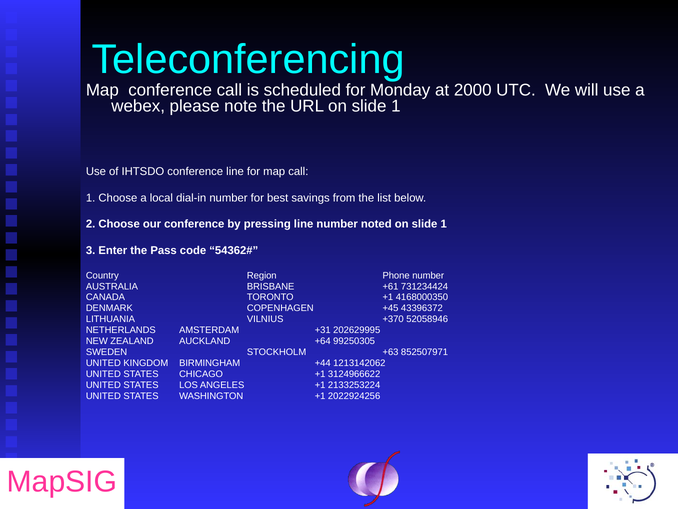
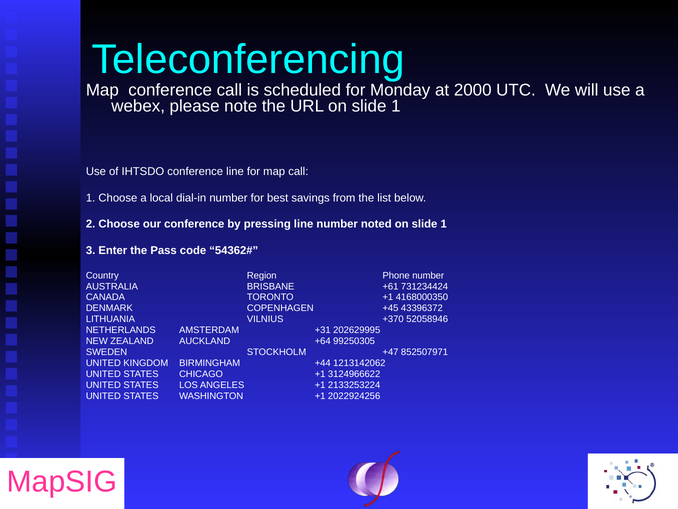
+63: +63 -> +47 (391, 352)
